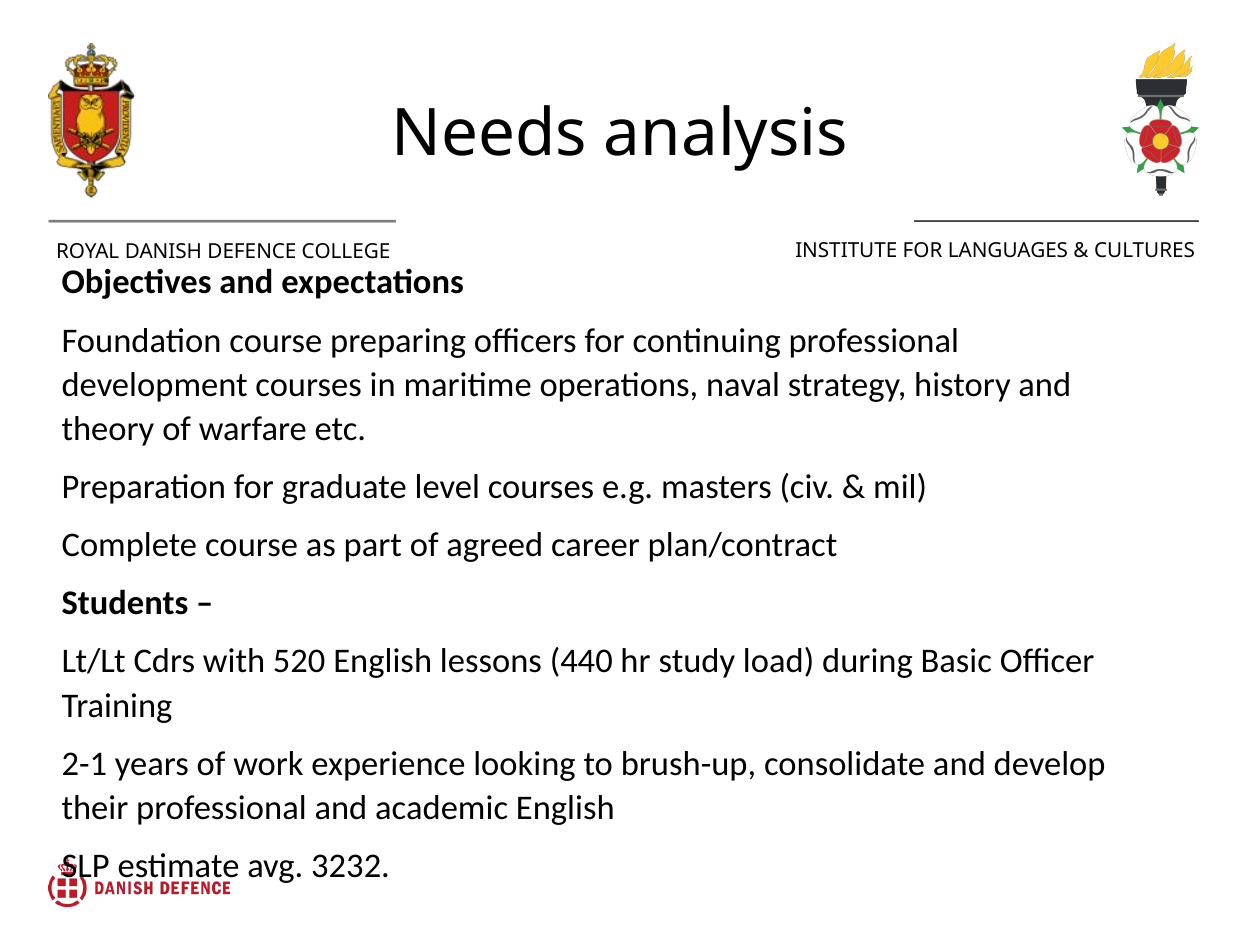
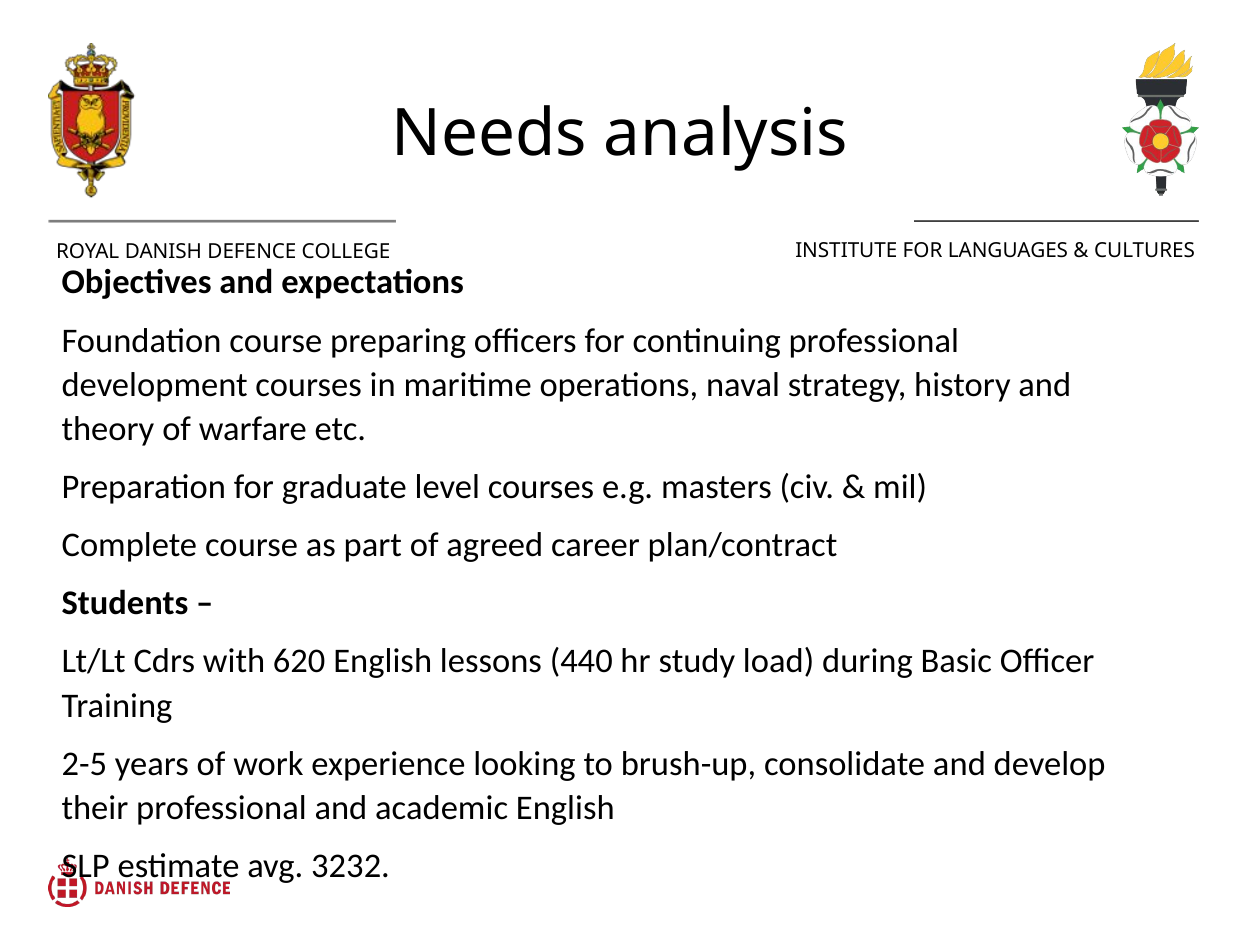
520: 520 -> 620 (299, 662)
2-1: 2-1 -> 2-5 (84, 764)
